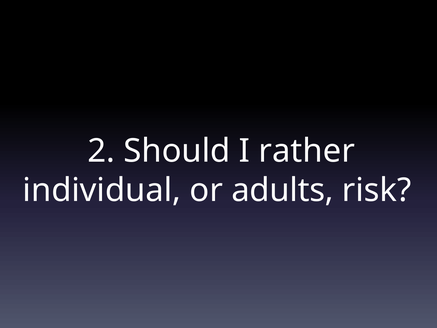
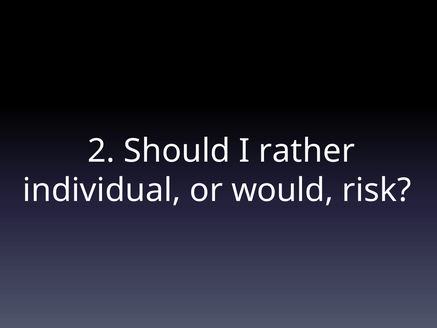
adults: adults -> would (282, 190)
